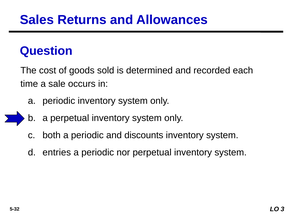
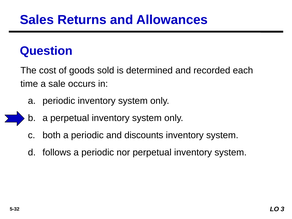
entries: entries -> follows (57, 152)
